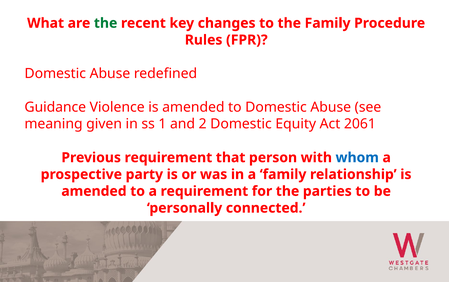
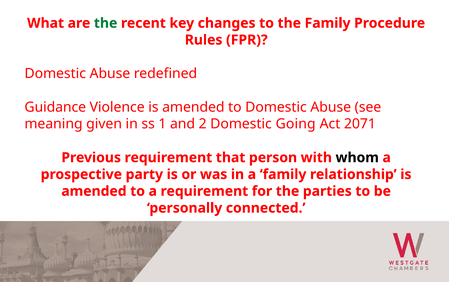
Equity: Equity -> Going (296, 124)
2061: 2061 -> 2071 (360, 124)
whom colour: blue -> black (357, 157)
